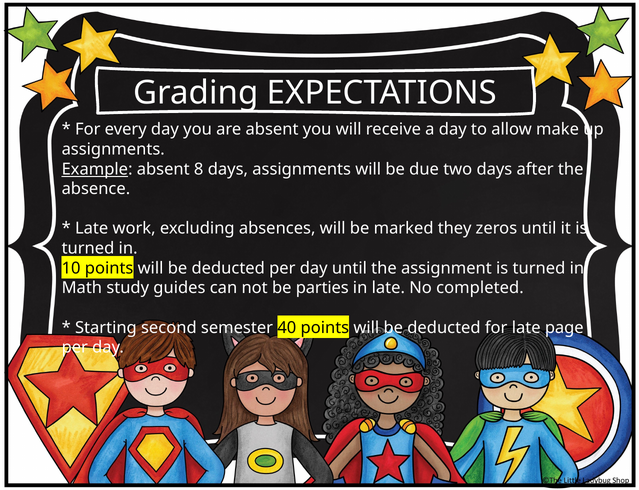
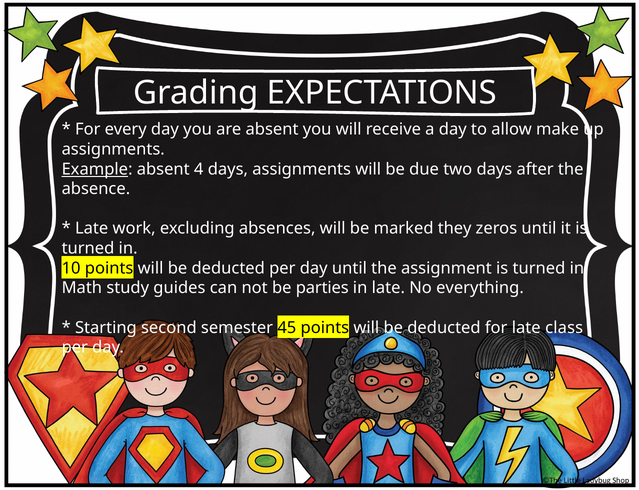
8: 8 -> 4 (199, 169)
completed: completed -> everything (480, 288)
40: 40 -> 45 (287, 328)
page: page -> class (564, 328)
